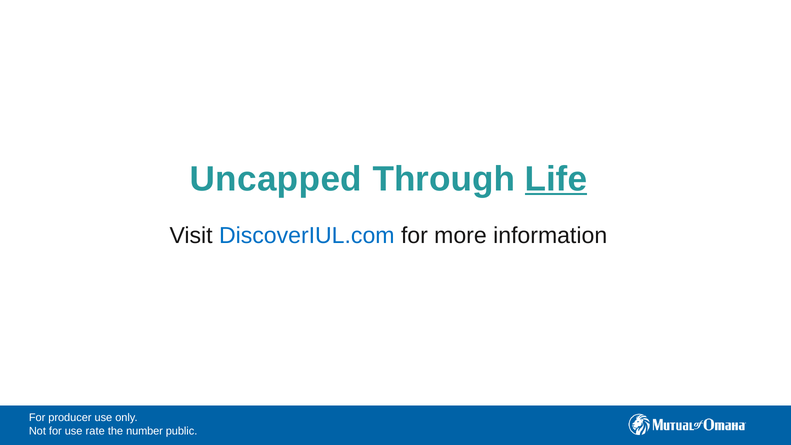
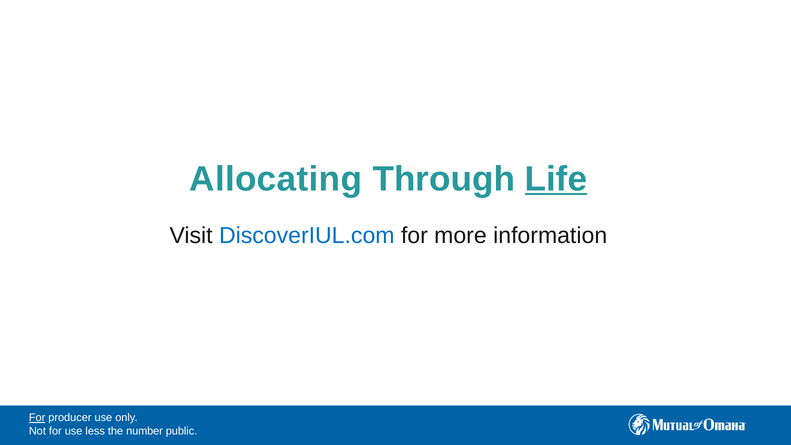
Uncapped: Uncapped -> Allocating (276, 179)
For underline: none -> present (37, 418)
rate: rate -> less (95, 431)
